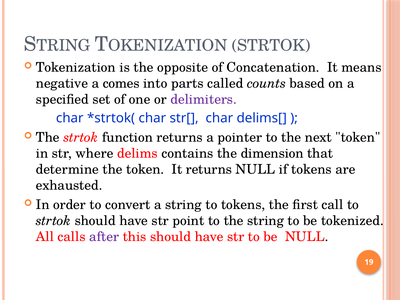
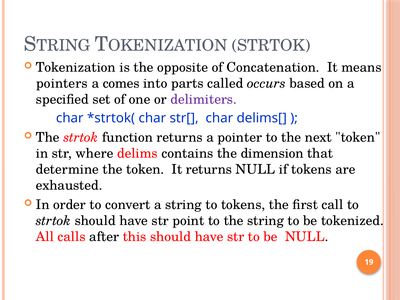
negative: negative -> pointers (62, 84)
counts: counts -> occurs (267, 84)
after colour: purple -> black (104, 237)
